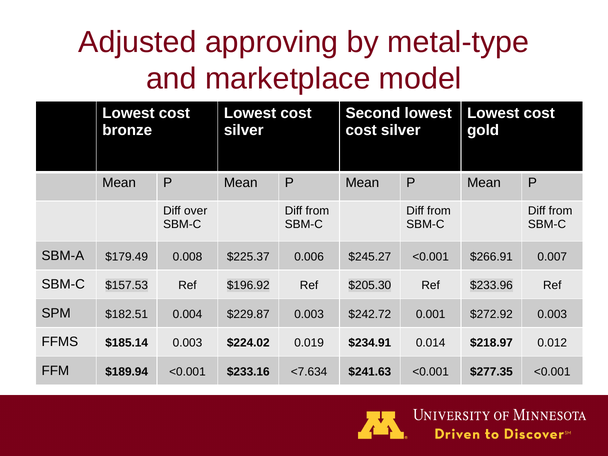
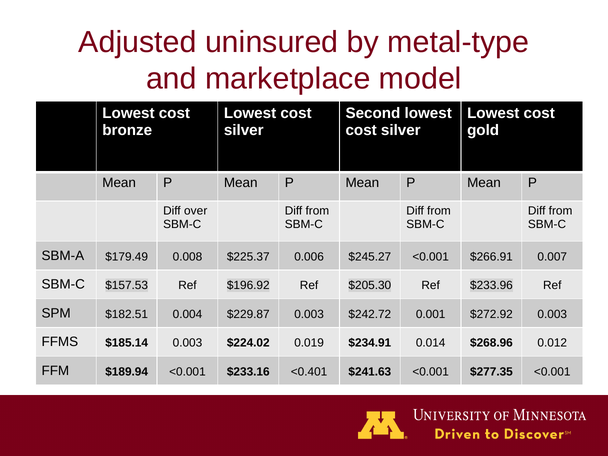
approving: approving -> uninsured (272, 42)
$218.97: $218.97 -> $268.96 (491, 343)
<7.634: <7.634 -> <0.401 (309, 372)
